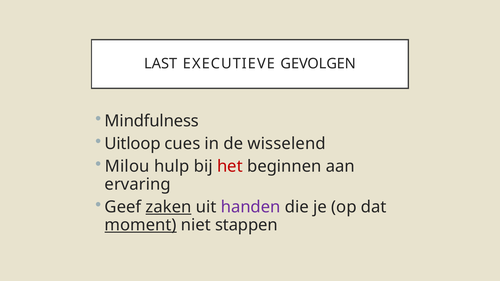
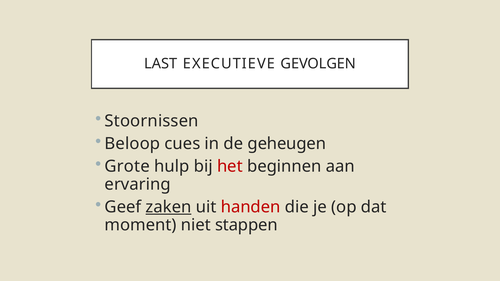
Mindfulness: Mindfulness -> Stoornissen (152, 121)
Uitloop: Uitloop -> Beloop (132, 144)
wisselend: wisselend -> geheugen (287, 144)
Milou: Milou -> Grote (127, 167)
handen colour: purple -> red (251, 207)
moment underline: present -> none (141, 225)
